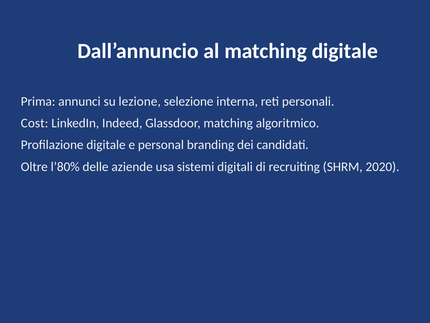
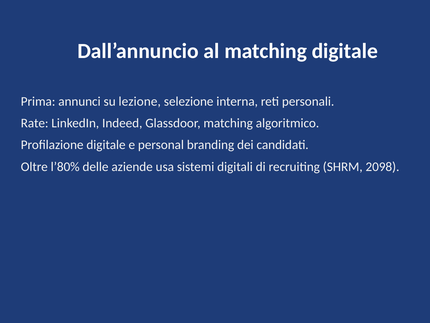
Cost: Cost -> Rate (35, 123)
2020: 2020 -> 2098 (382, 166)
